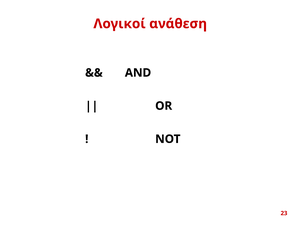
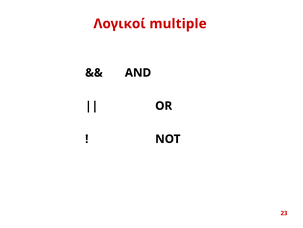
ανάθεση: ανάθεση -> multiple (178, 24)
